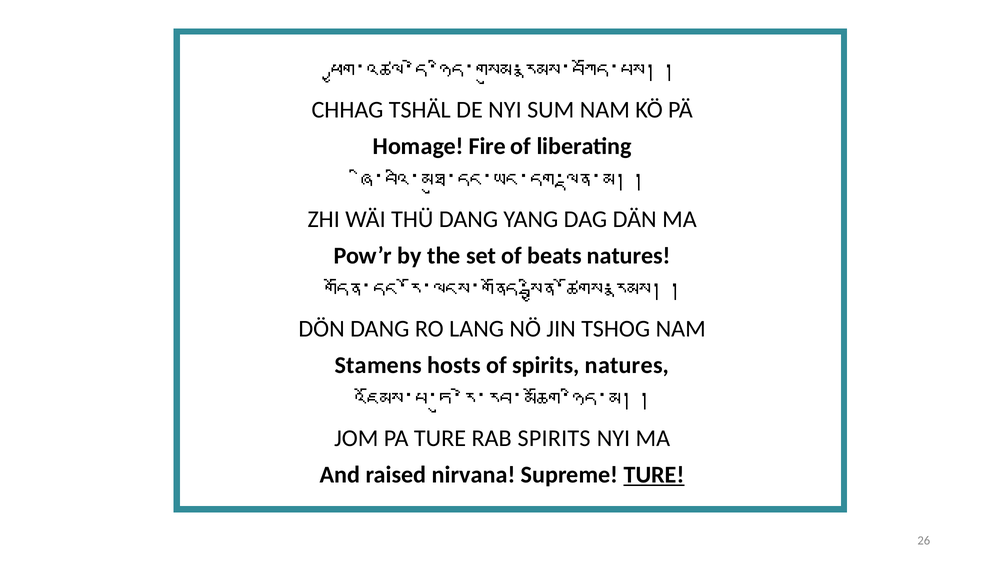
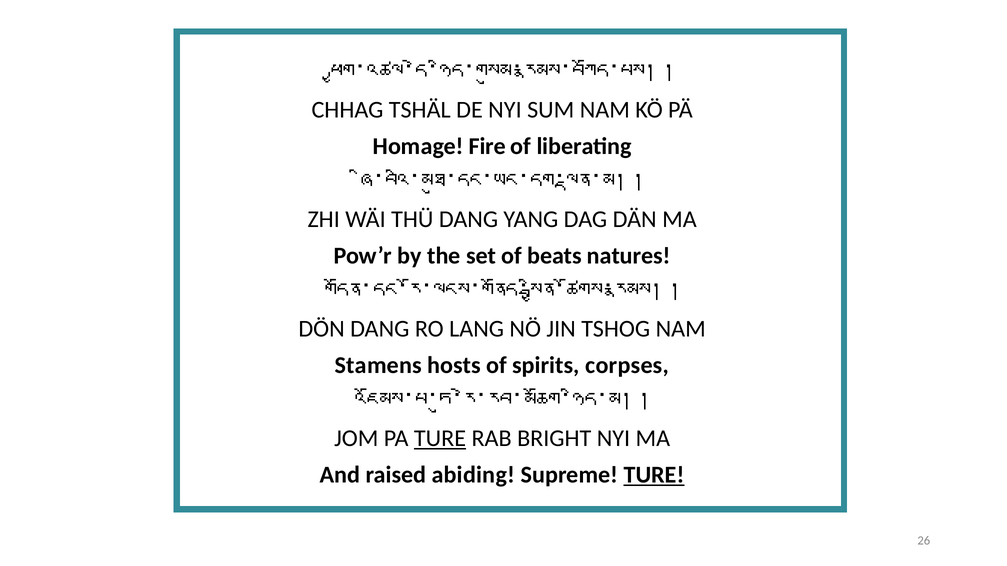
spirits natures: natures -> corpses (627, 366)
TURE underline: none -> present (440, 439)
RAB SPIRITS: SPIRITS -> BRIGHT (554, 439)
nirvana: nirvana -> abiding (473, 475)
